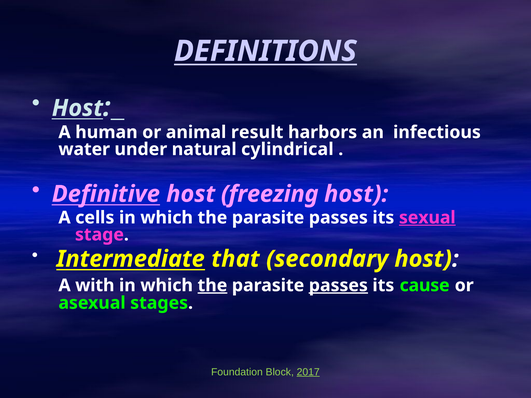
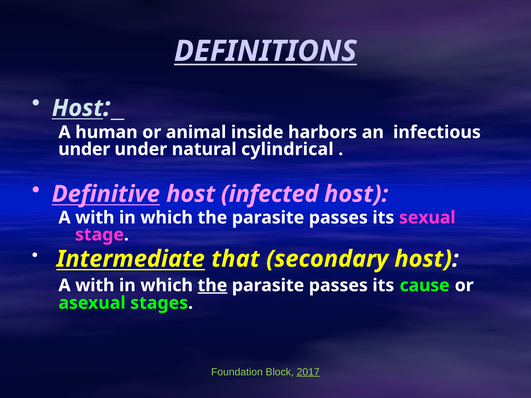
result: result -> inside (257, 132)
water: water -> under (84, 149)
freezing: freezing -> infected (270, 194)
cells: cells -> with (95, 218)
sexual underline: present -> none (427, 218)
passes underline: present -> none (338, 286)
